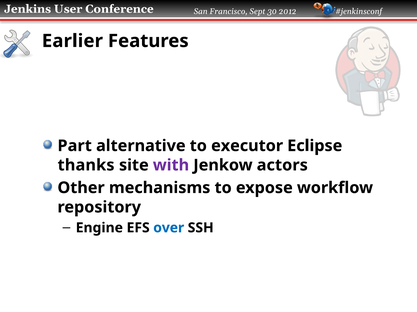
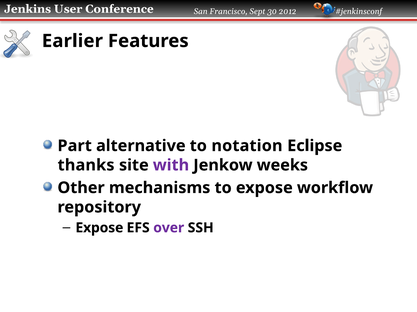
executor: executor -> notation (247, 146)
actors: actors -> weeks (282, 166)
Engine: Engine -> Expose (99, 228)
over colour: blue -> purple (169, 228)
